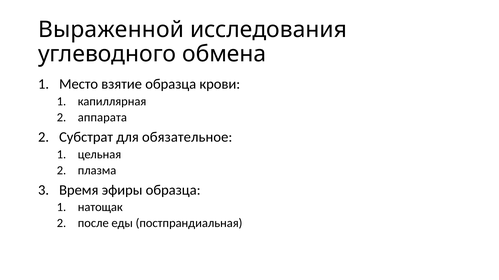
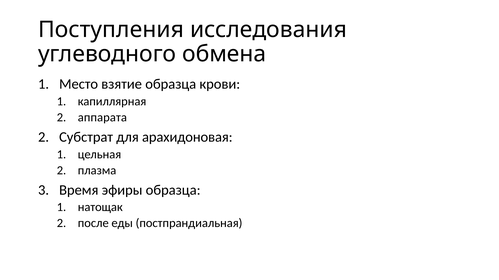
Выраженной: Выраженной -> Поступления (111, 30)
обязательное: обязательное -> арахидоновая (187, 137)
